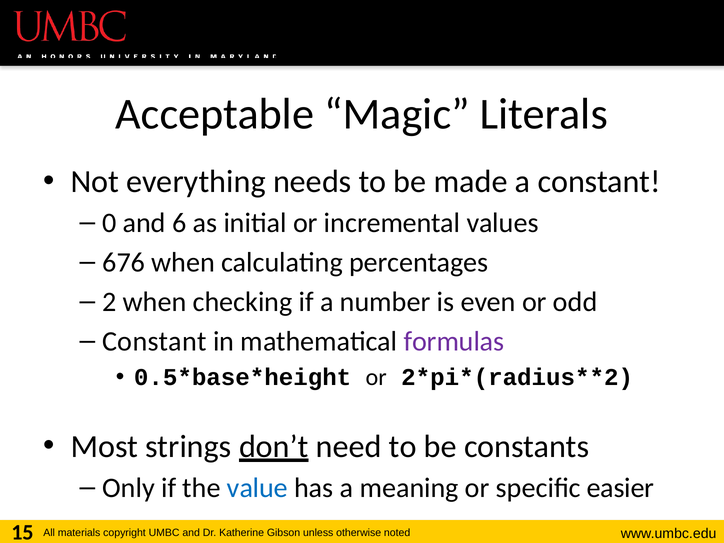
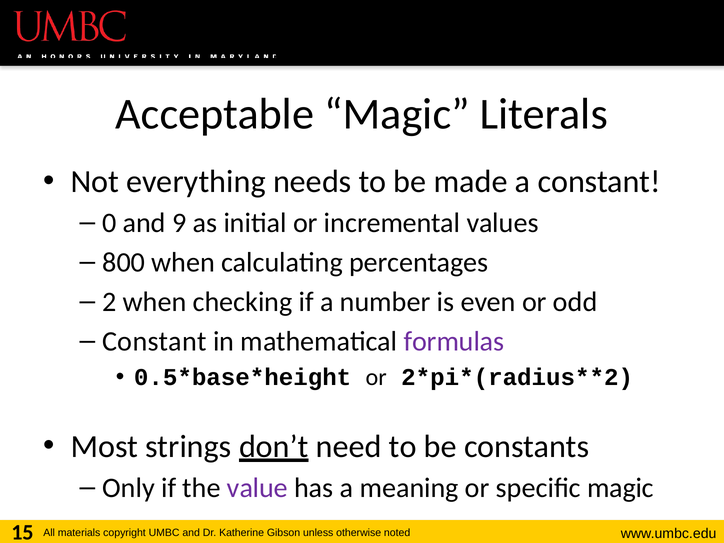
6: 6 -> 9 (179, 223)
676: 676 -> 800 (124, 263)
value colour: blue -> purple (257, 488)
specific easier: easier -> magic (620, 488)
